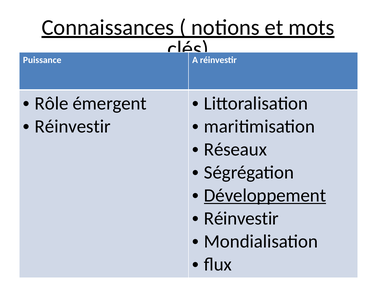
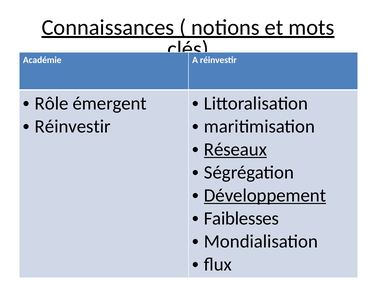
Puissance: Puissance -> Académie (42, 60)
Réseaux underline: none -> present (235, 149)
Réinvestir: Réinvestir -> Faiblesses (241, 218)
